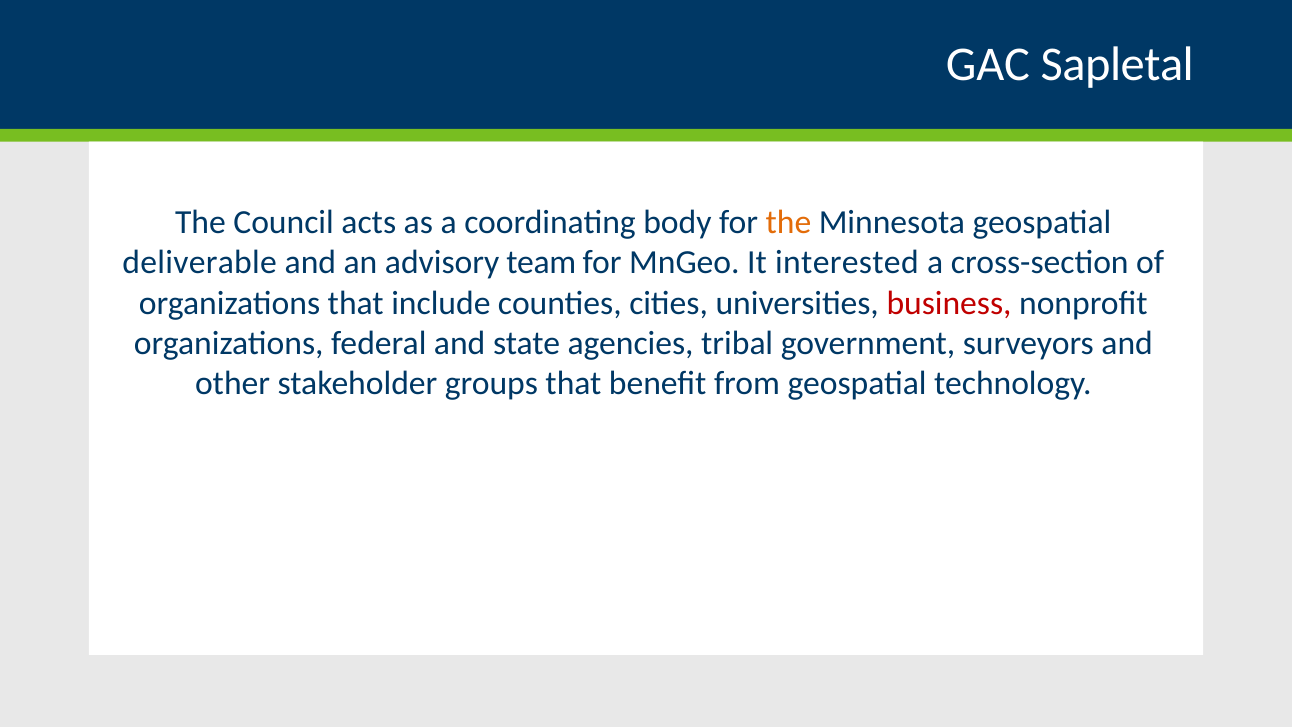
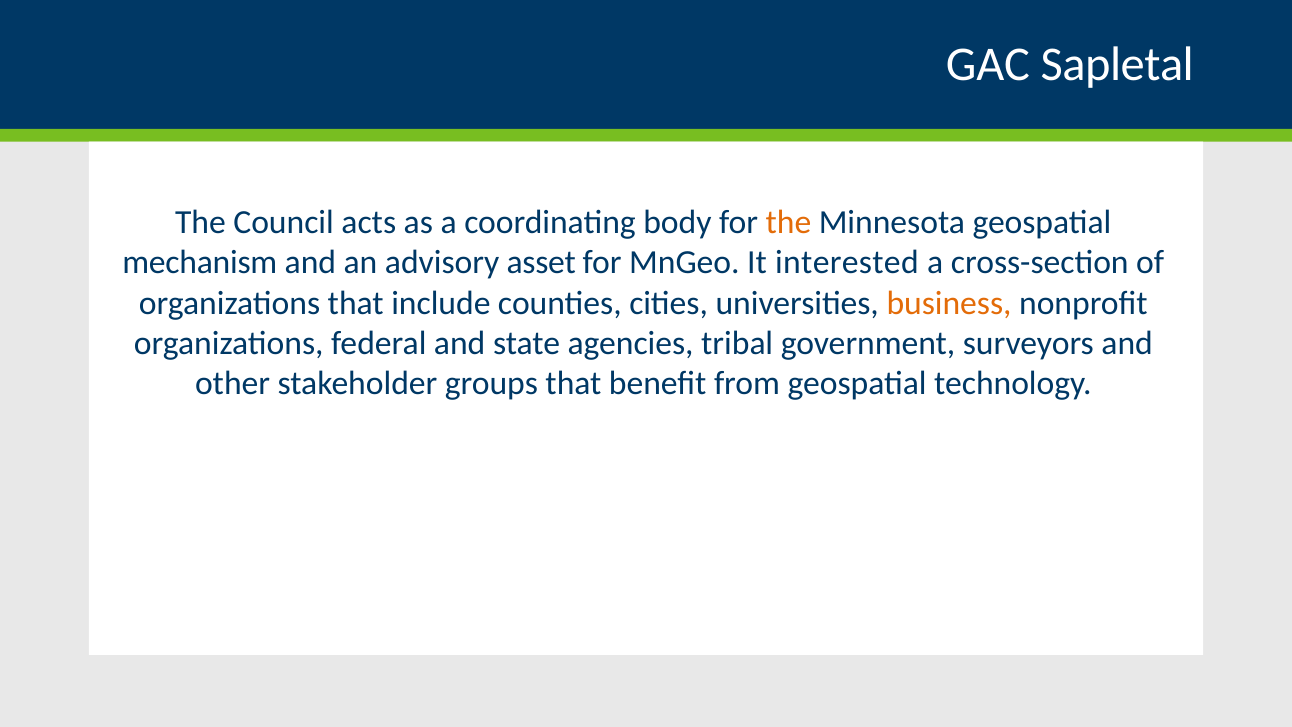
deliverable: deliverable -> mechanism (200, 262)
team: team -> asset (541, 262)
business colour: red -> orange (949, 303)
